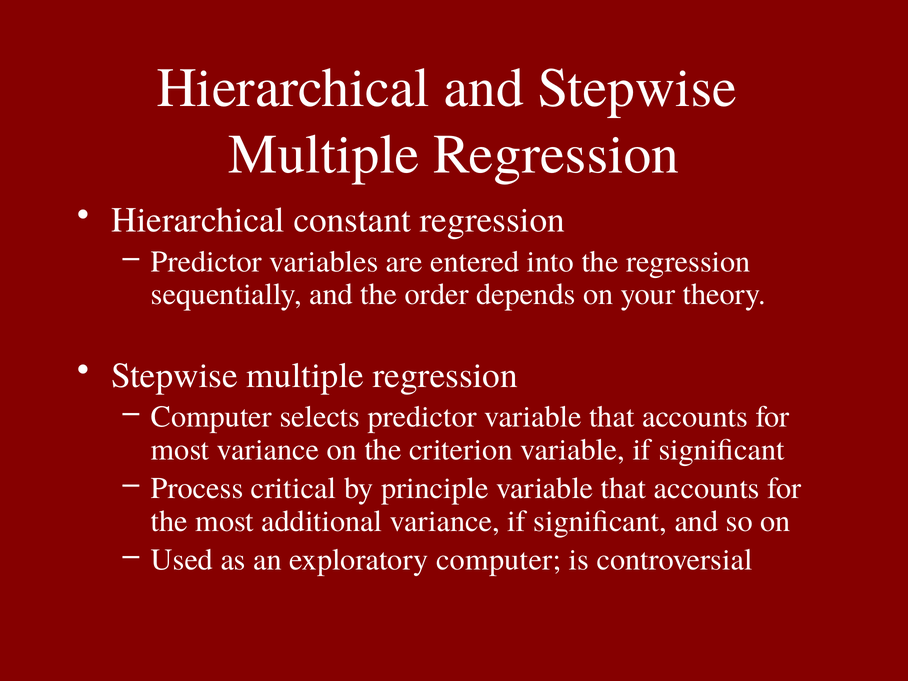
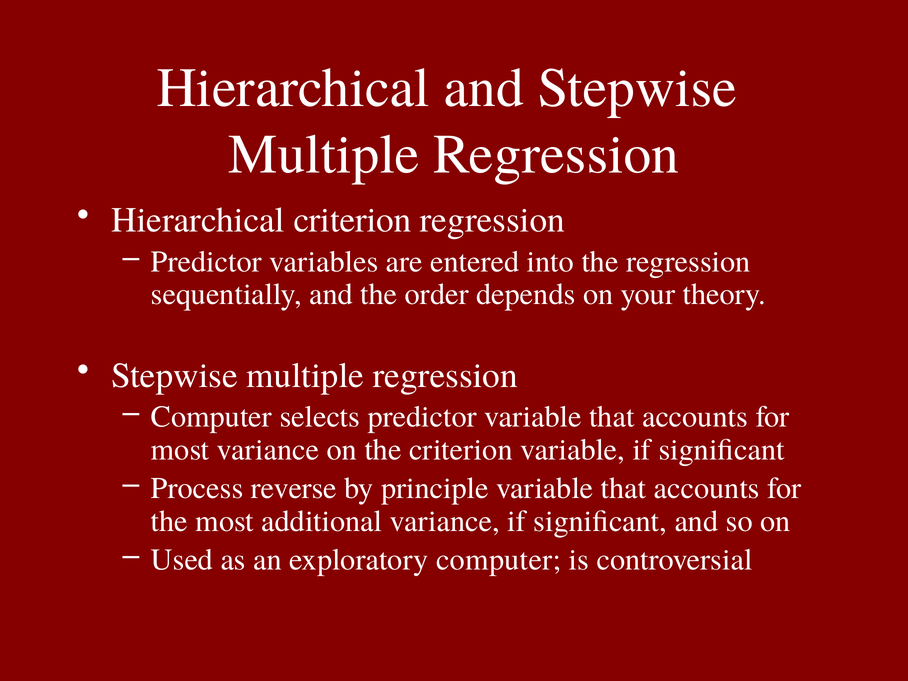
Hierarchical constant: constant -> criterion (352, 220)
critical: critical -> reverse (294, 488)
